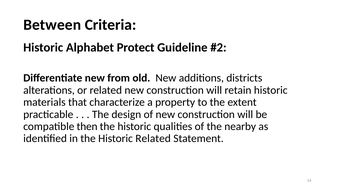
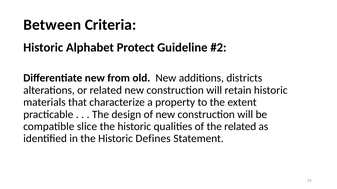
then: then -> slice (87, 127)
the nearby: nearby -> related (240, 127)
Historic Related: Related -> Defines (153, 139)
